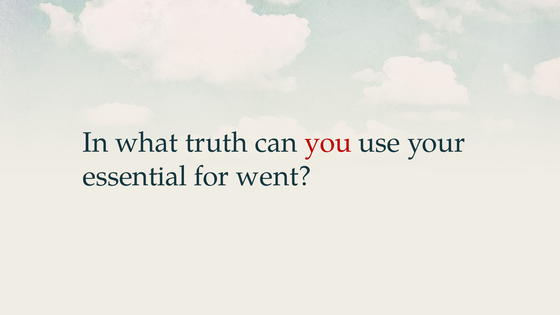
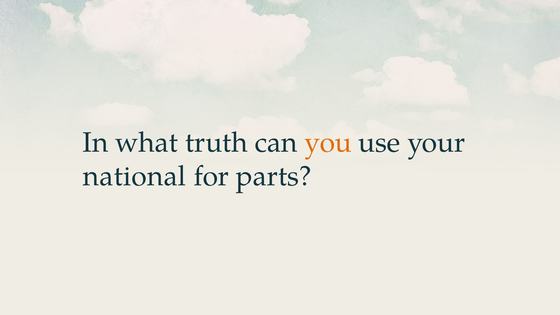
you colour: red -> orange (328, 143)
essential: essential -> national (135, 176)
went: went -> parts (274, 176)
